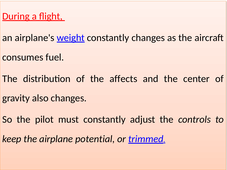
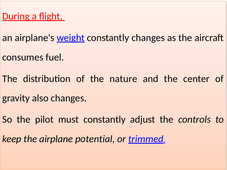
affects: affects -> nature (123, 79)
